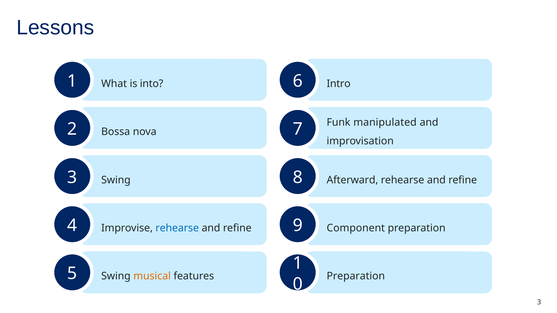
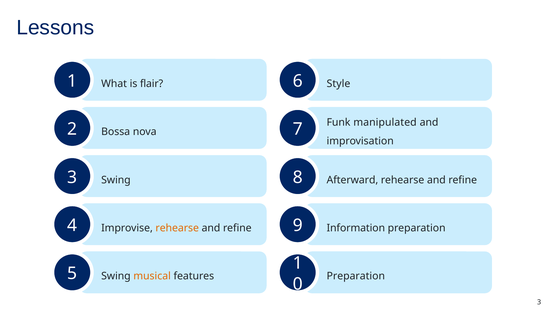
into: into -> flair (152, 84)
Intro: Intro -> Style (338, 84)
rehearse colour: blue -> orange (177, 228)
Component: Component -> Information (356, 228)
